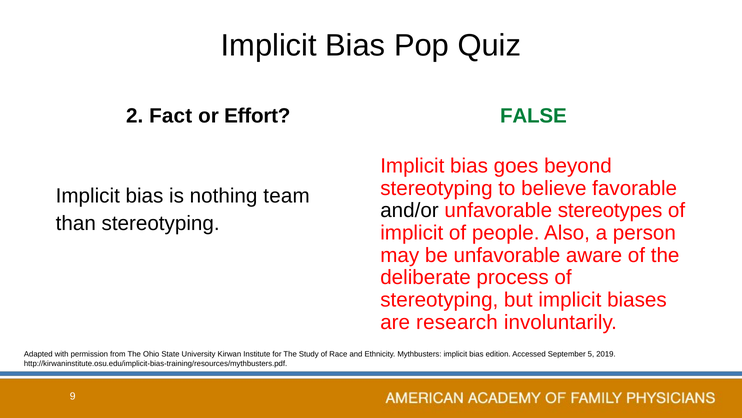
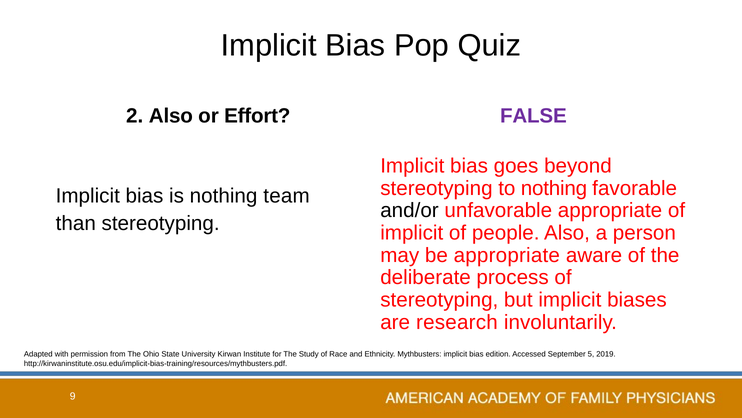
2 Fact: Fact -> Also (171, 116)
FALSE colour: green -> purple (533, 116)
to believe: believe -> nothing (554, 188)
unfavorable stereotypes: stereotypes -> appropriate (610, 210)
be unfavorable: unfavorable -> appropriate (507, 255)
